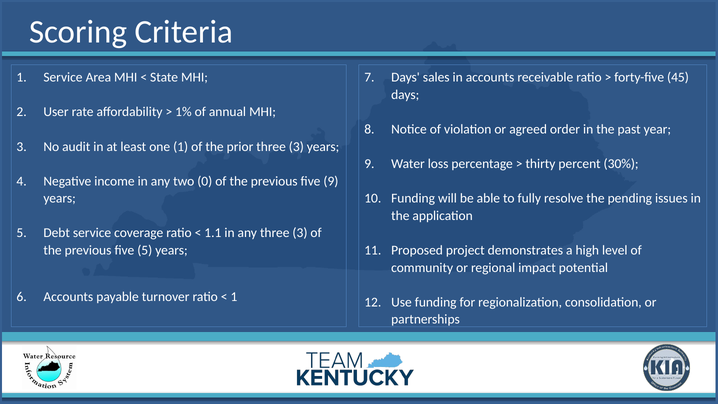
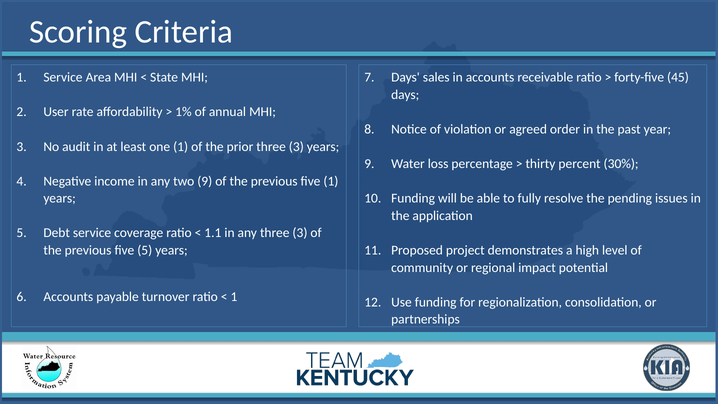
two 0: 0 -> 9 (205, 181)
five 9: 9 -> 1 (331, 181)
